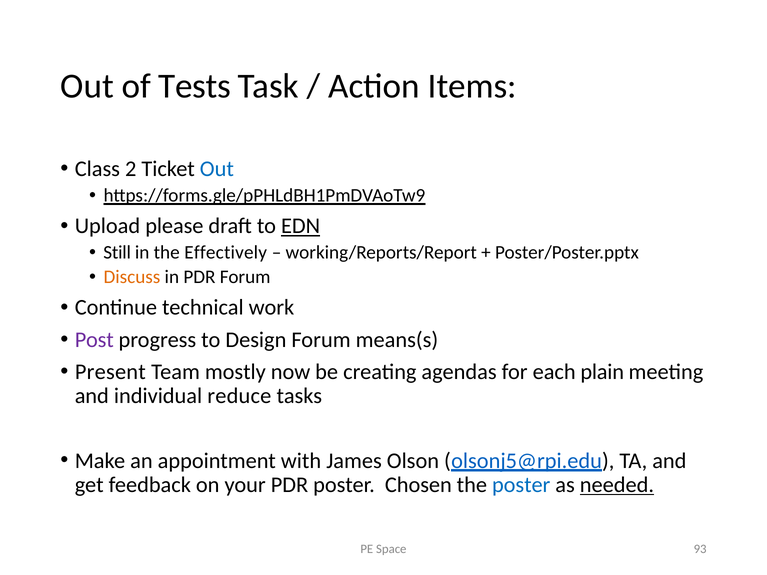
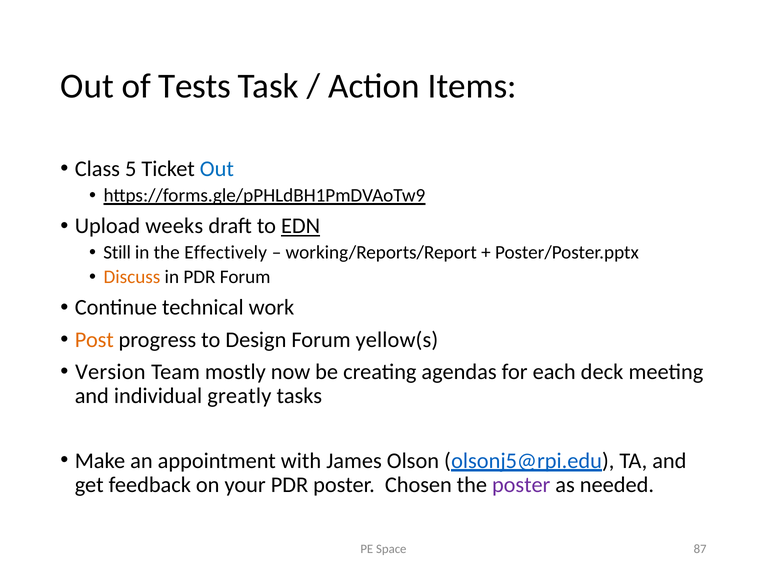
2: 2 -> 5 (131, 169)
please: please -> weeks (174, 226)
Post colour: purple -> orange (94, 340)
means(s: means(s -> yellow(s (397, 340)
Present: Present -> Version (110, 372)
plain: plain -> deck (602, 372)
reduce: reduce -> greatly (239, 396)
poster colour: blue -> purple (521, 485)
needed underline: present -> none (617, 485)
93: 93 -> 87 (700, 549)
